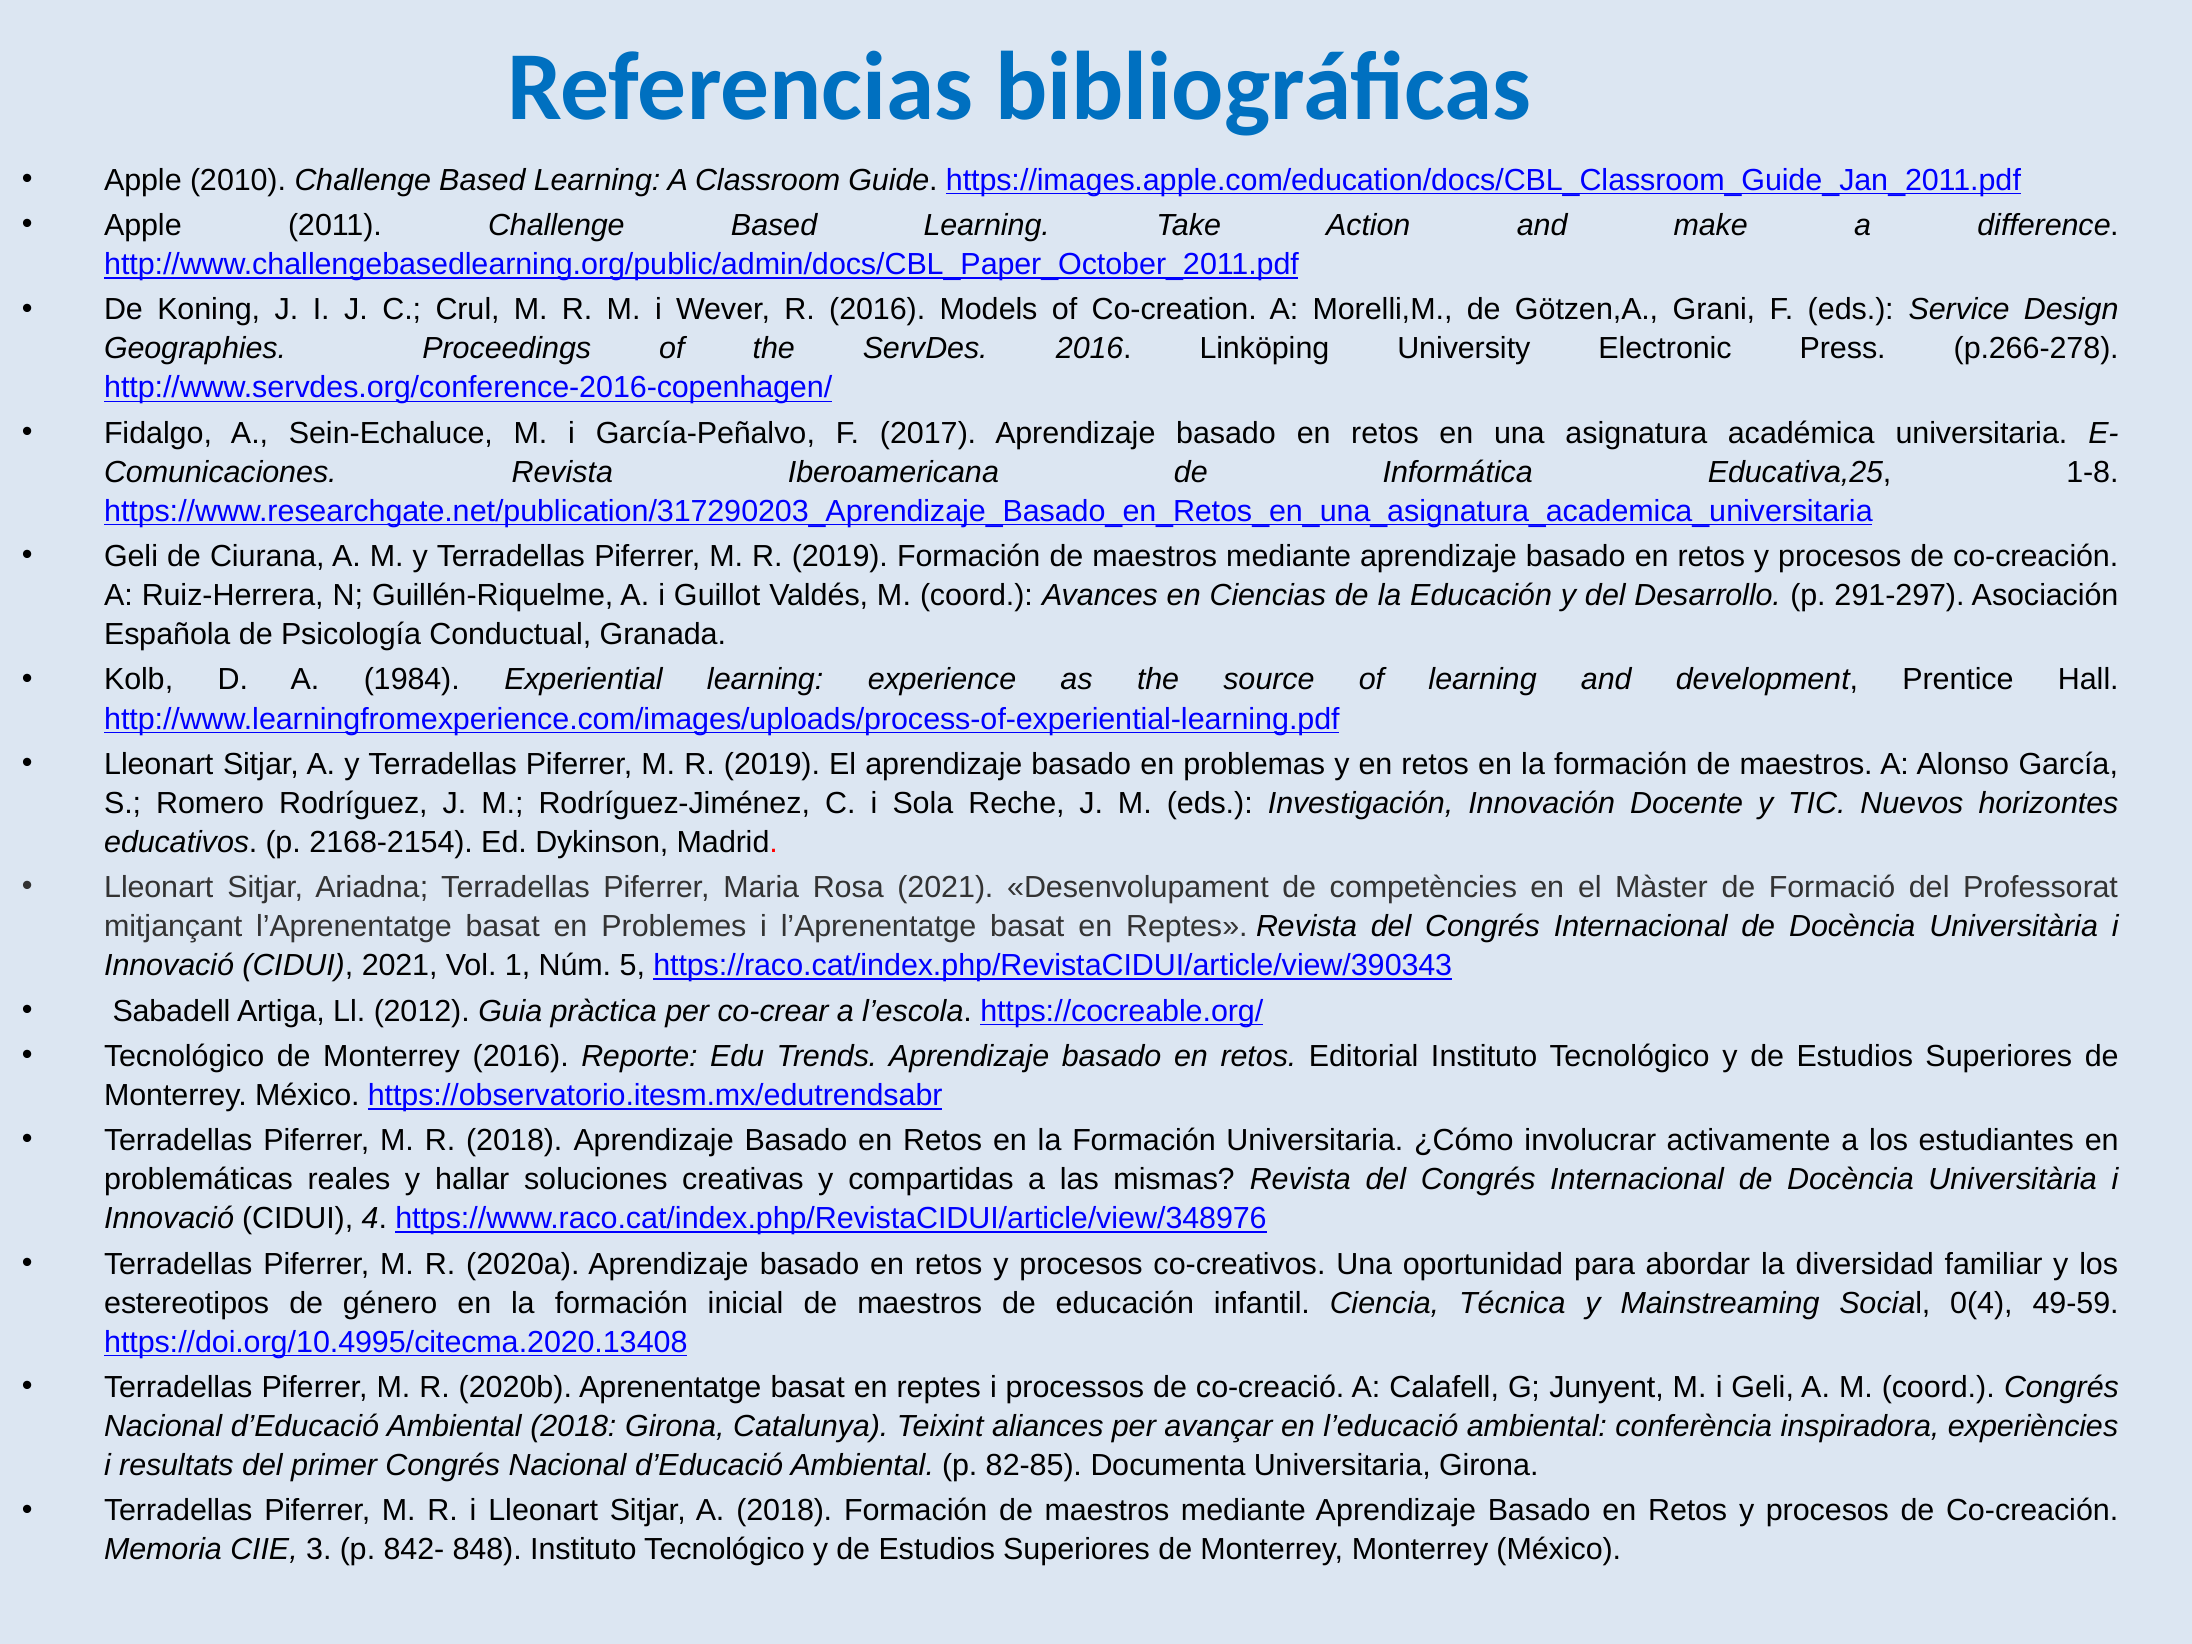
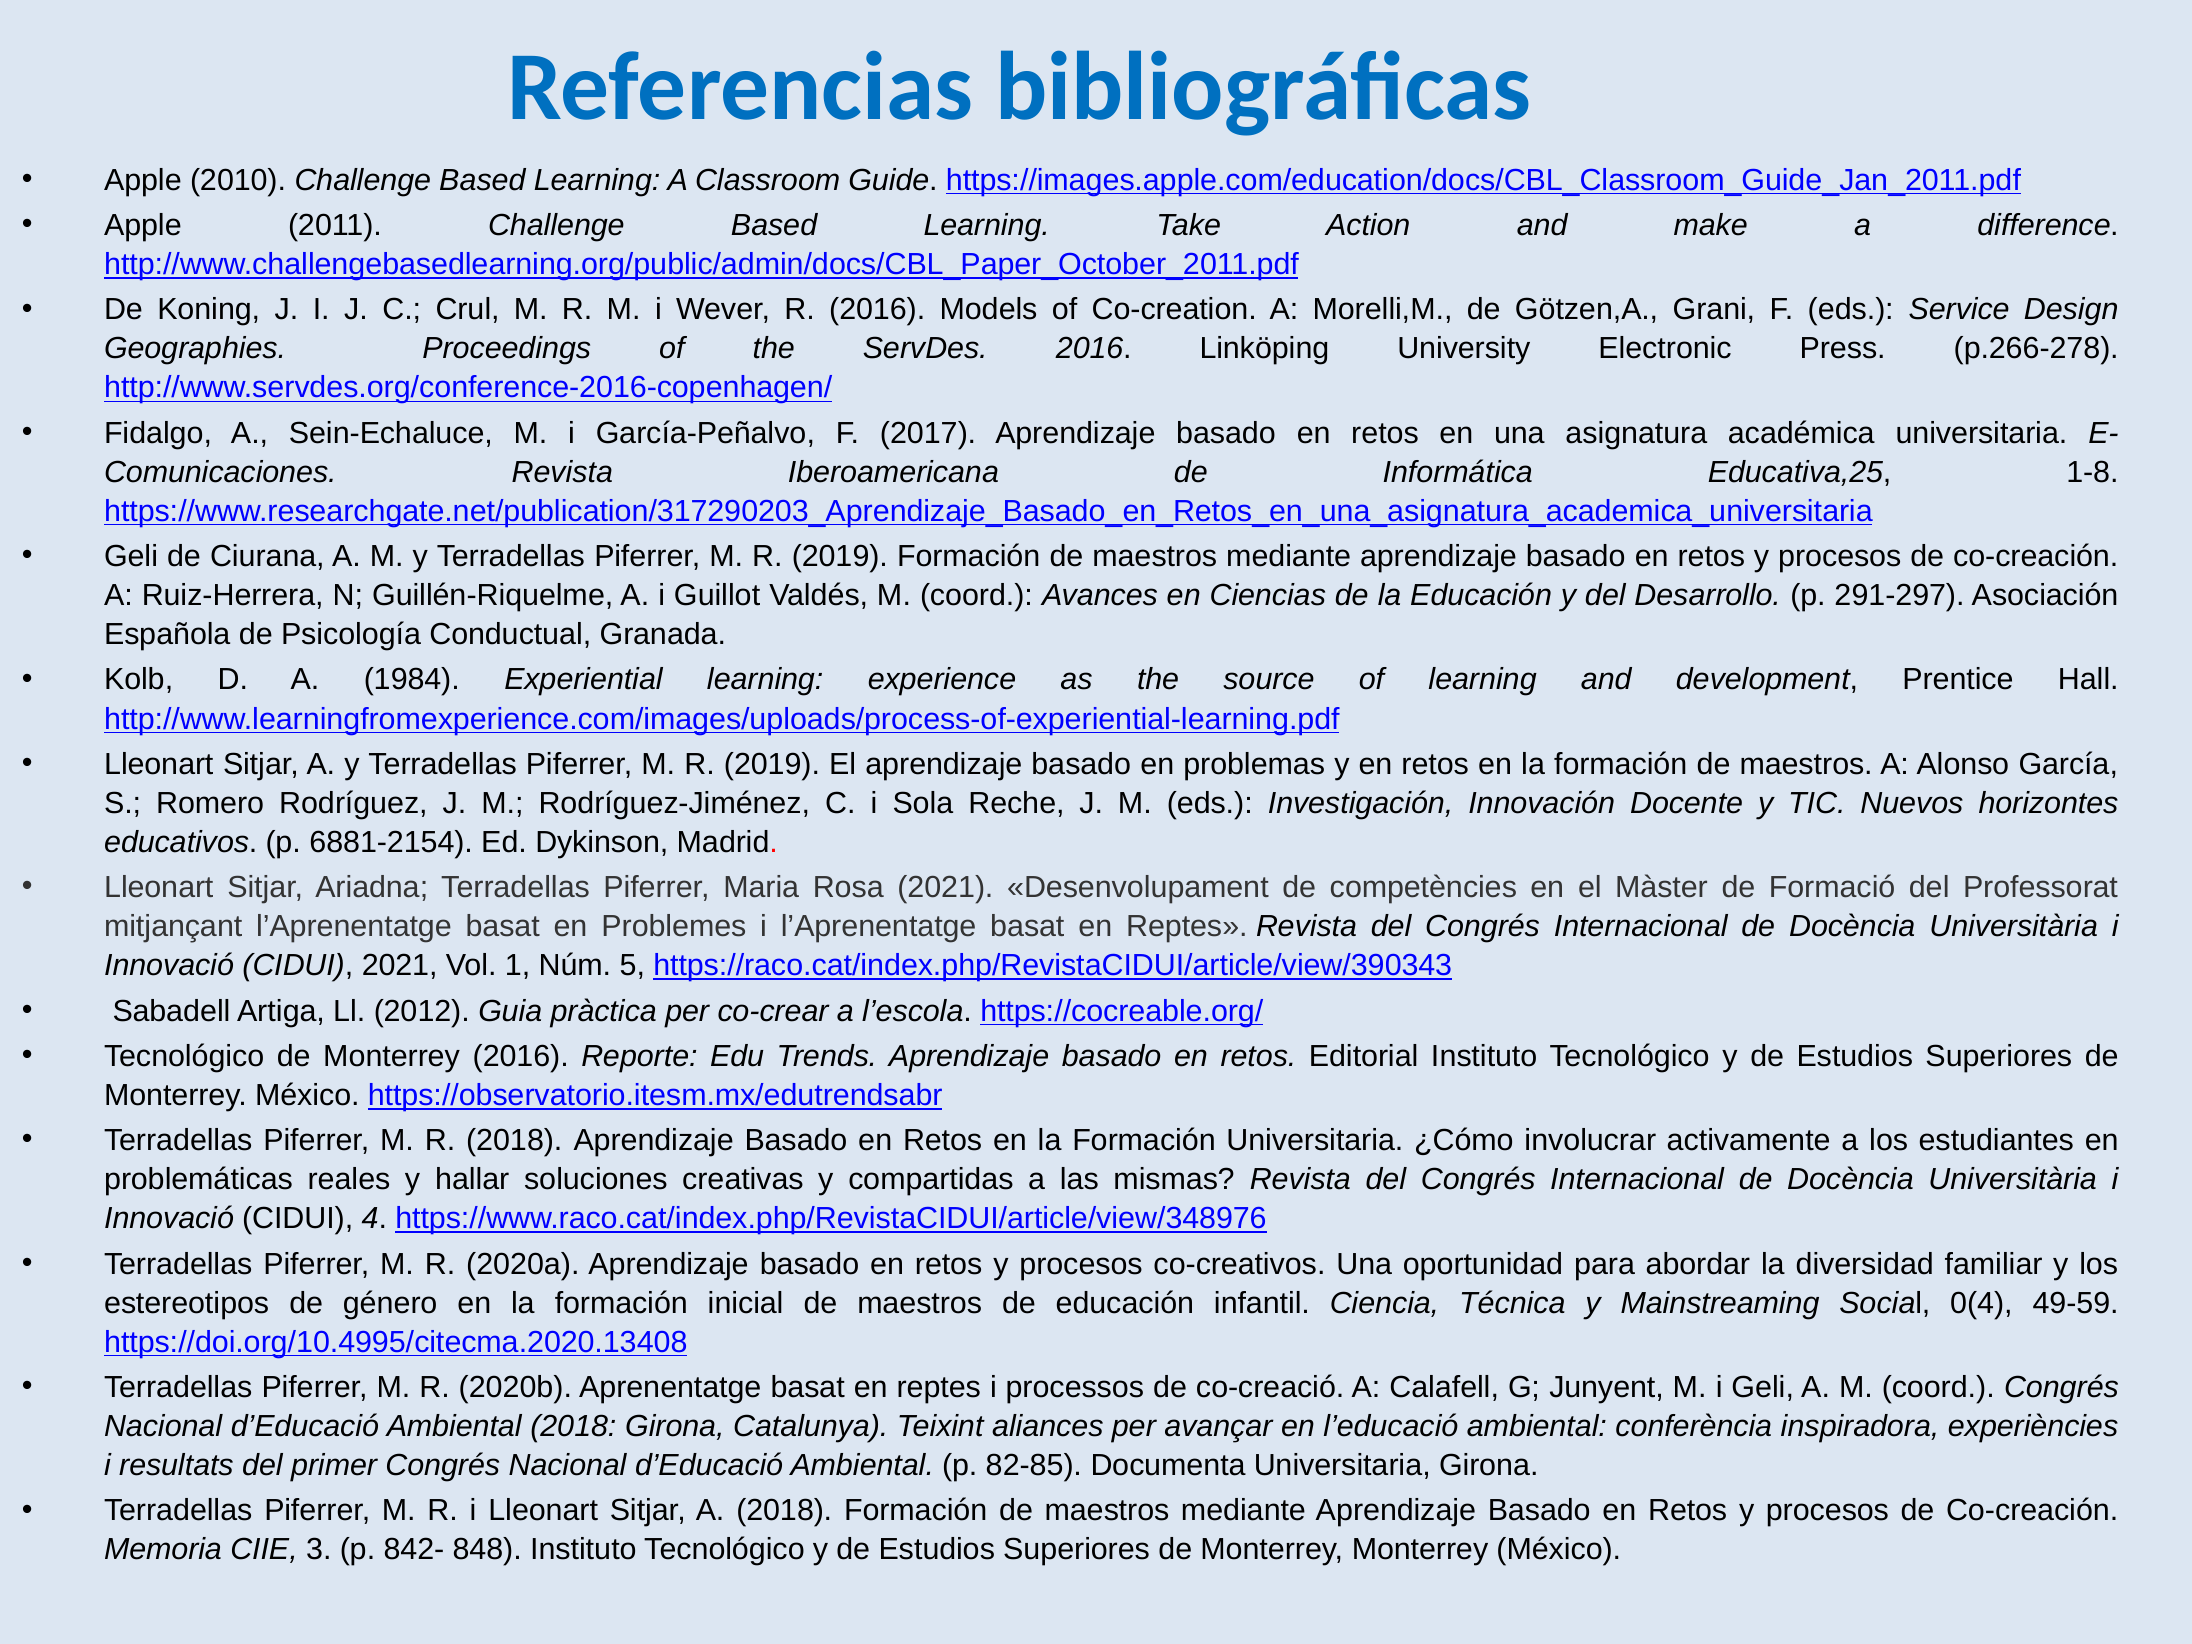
2168-2154: 2168-2154 -> 6881-2154 (391, 842)
